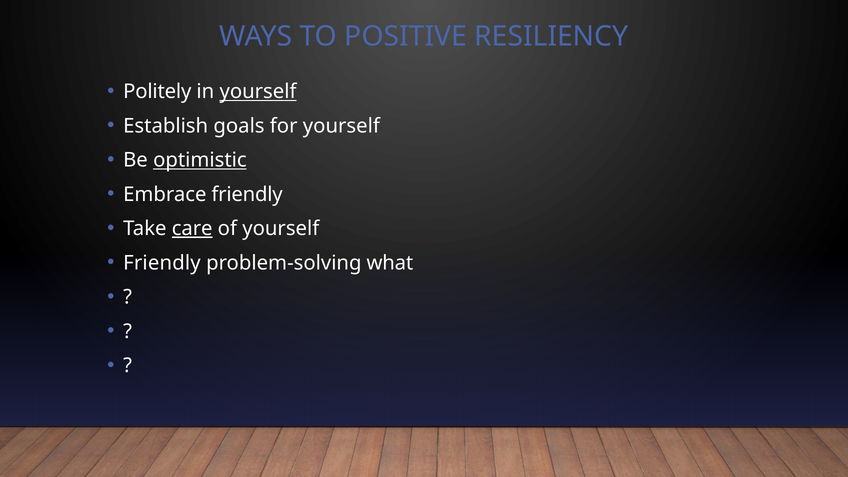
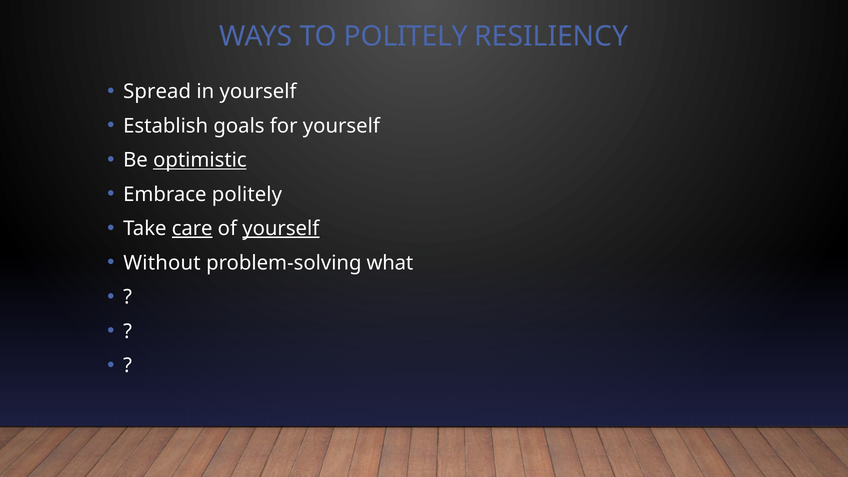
TO POSITIVE: POSITIVE -> POLITELY (406, 36)
Politely: Politely -> Spread (157, 92)
yourself underline: present -> none (258, 92)
Embrace friendly: friendly -> politely (247, 194)
yourself underline: none -> present (281, 229)
Friendly: Friendly -> Without (162, 263)
